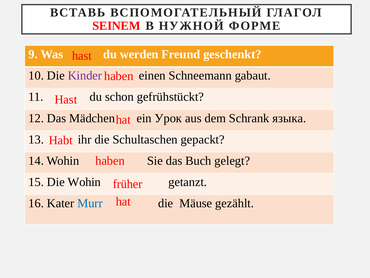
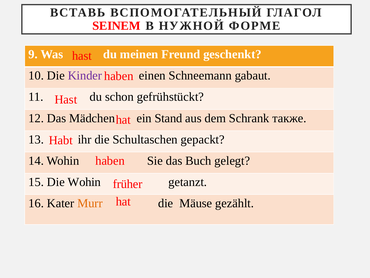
werden: werden -> meinen (139, 54)
Урок: Урок -> Stand (168, 118)
языка: языка -> также (289, 118)
Murr colour: blue -> orange (90, 203)
